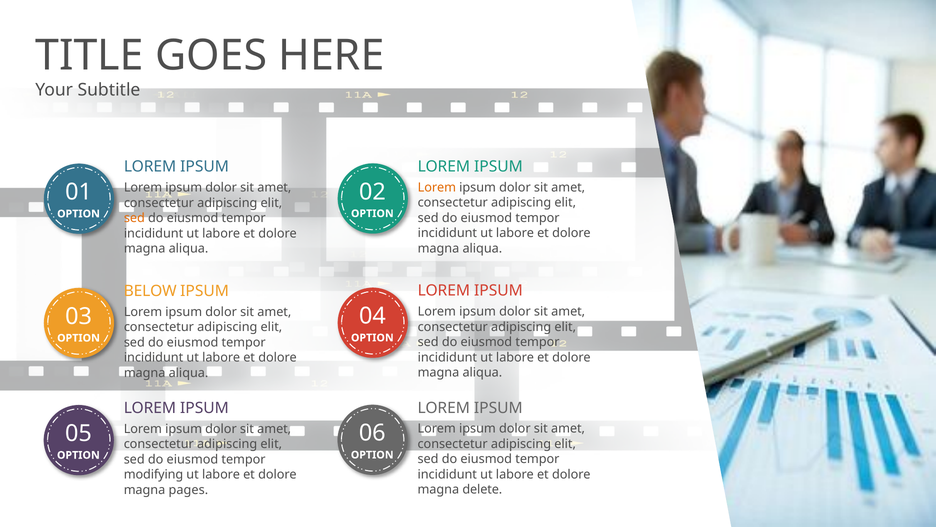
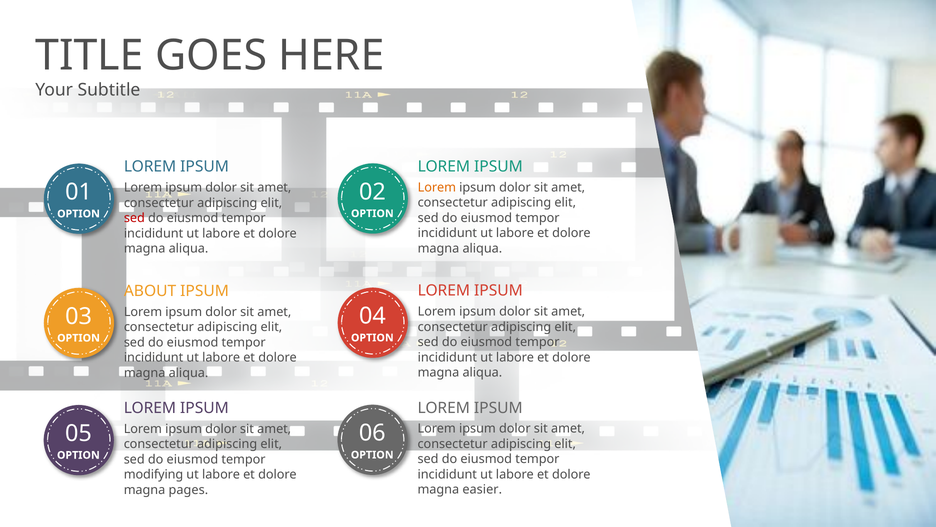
sed colour: orange -> red (134, 218)
BELOW: BELOW -> ABOUT (150, 291)
delete: delete -> easier (482, 489)
